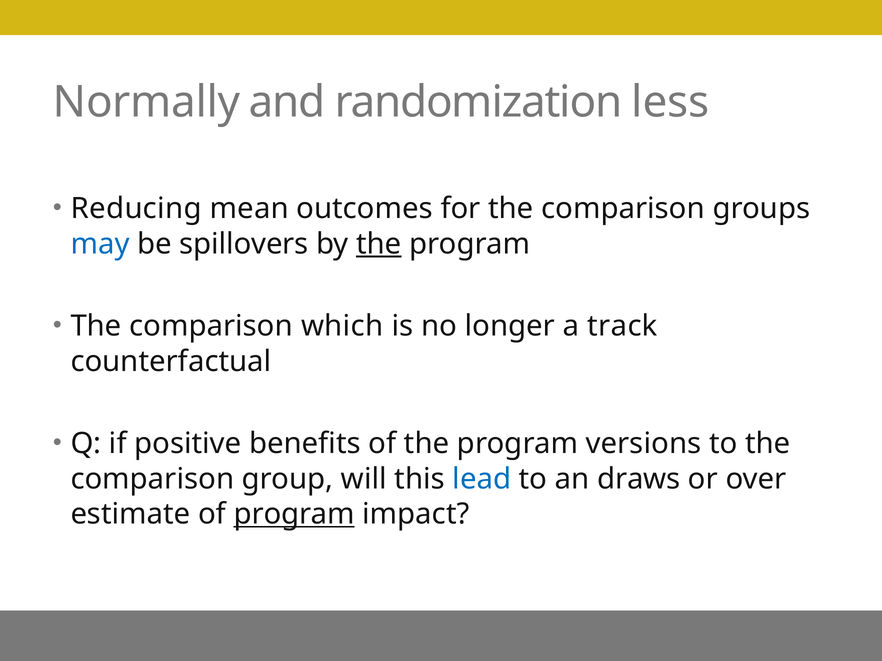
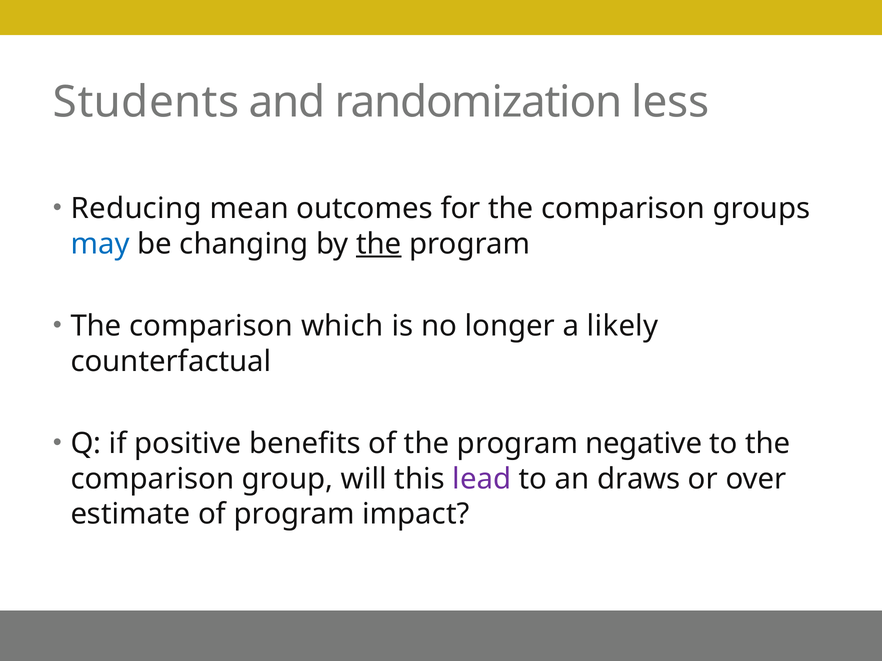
Normally: Normally -> Students (146, 102)
spillovers: spillovers -> changing (244, 244)
track: track -> likely (623, 326)
versions: versions -> negative (644, 444)
lead colour: blue -> purple (482, 479)
program underline: present -> none (294, 514)
